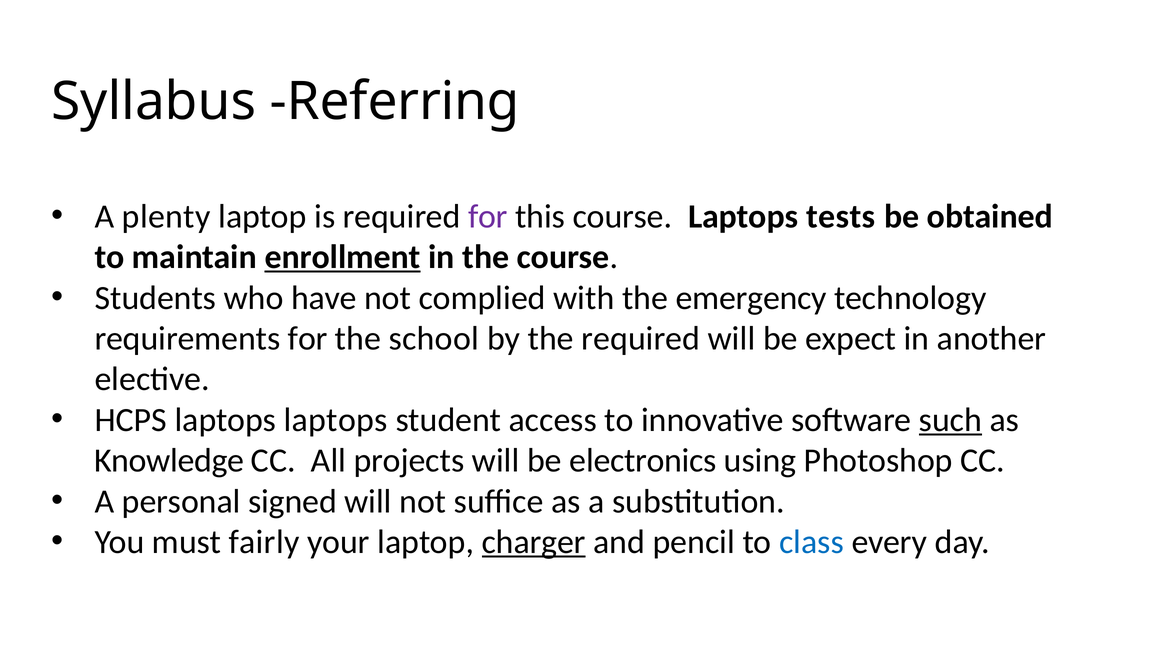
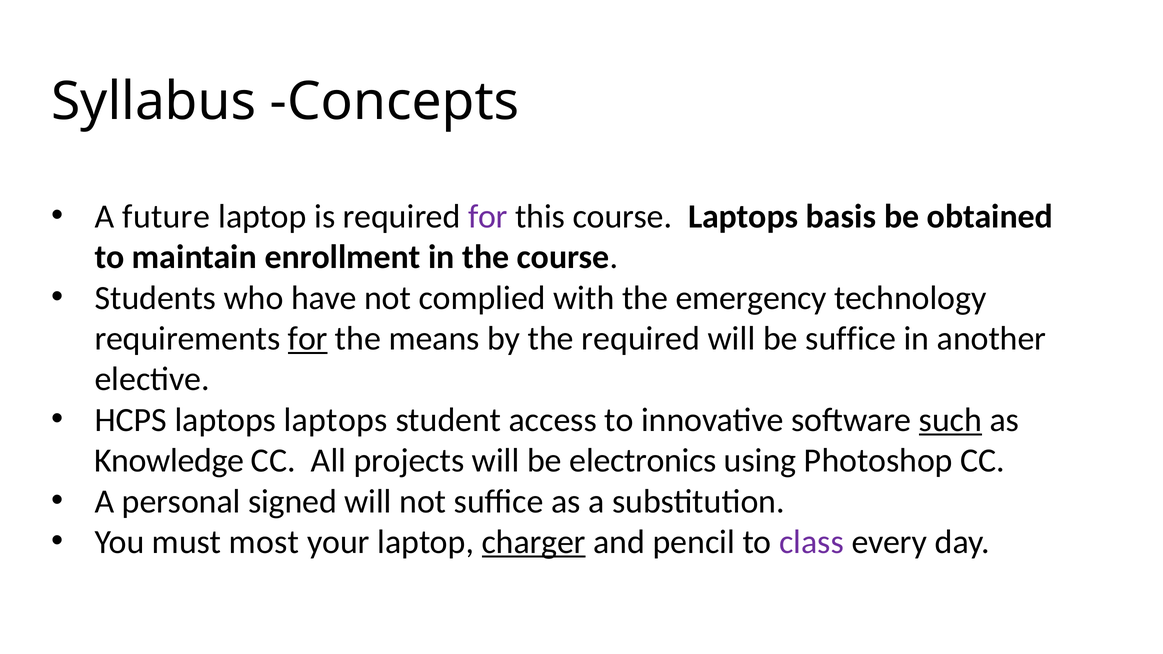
Referring: Referring -> Concepts (395, 102)
plenty: plenty -> future (166, 216)
tests: tests -> basis (841, 216)
enrollment underline: present -> none (343, 257)
for underline: none -> present (308, 339)
school: school -> means (434, 339)
be expect: expect -> suffice (851, 339)
fairly: fairly -> most (264, 542)
class colour: blue -> purple (811, 542)
